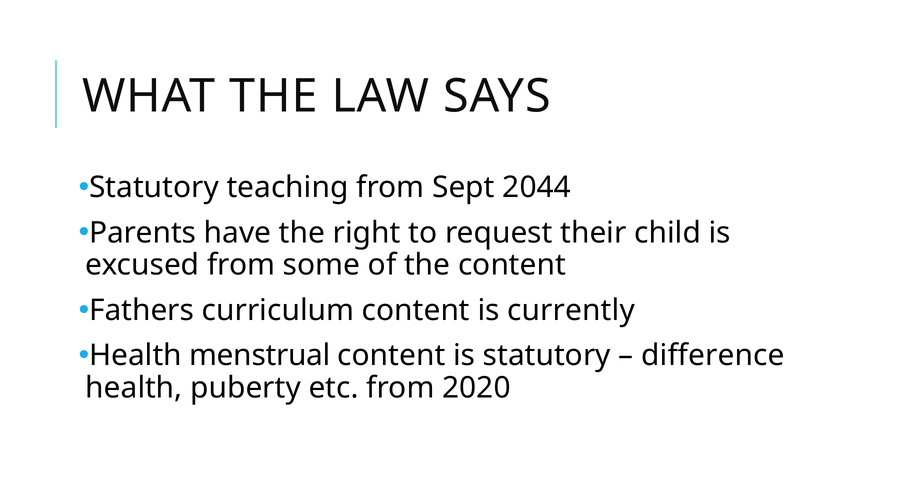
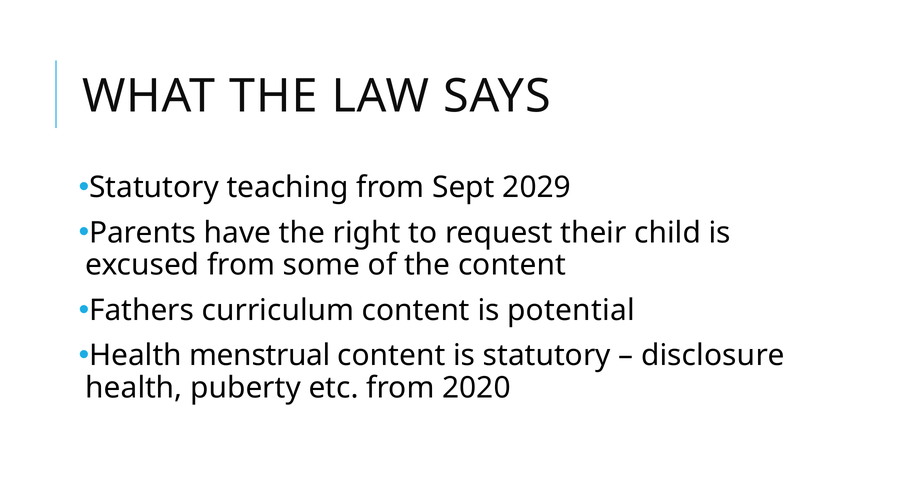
2044: 2044 -> 2029 (537, 188)
currently: currently -> potential (571, 311)
difference: difference -> disclosure (713, 356)
